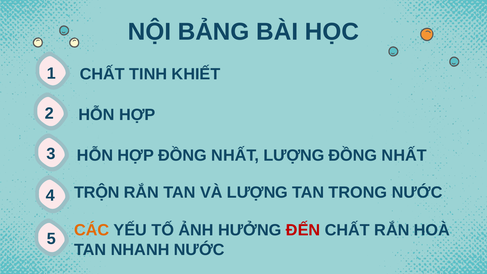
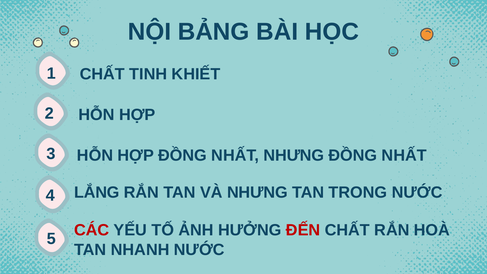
NHẤT LƯỢNG: LƯỢNG -> NHƯNG (294, 155)
TRỘN: TRỘN -> LẮNG (97, 192)
VÀ LƯỢNG: LƯỢNG -> NHƯNG (257, 192)
CÁC colour: orange -> red (92, 230)
